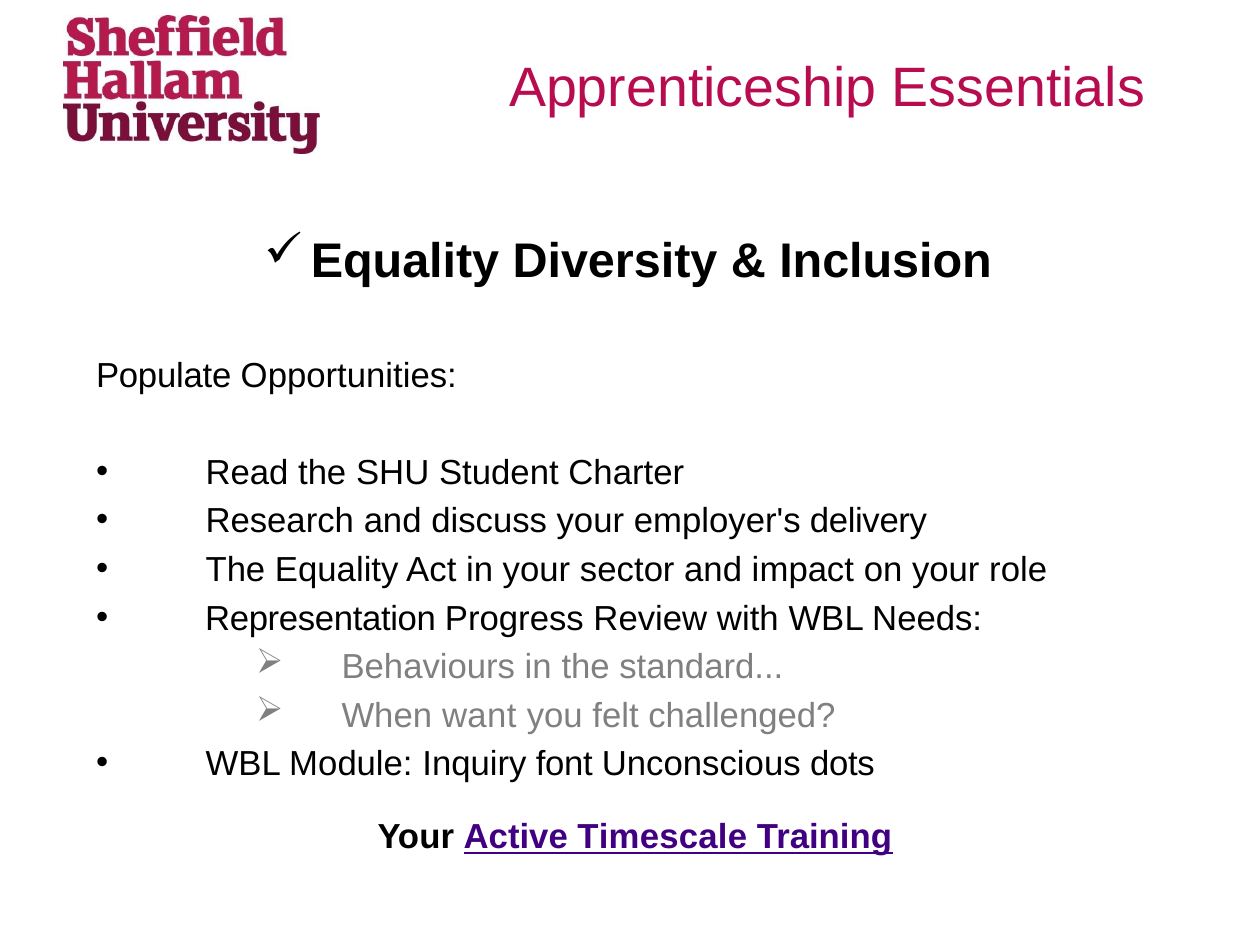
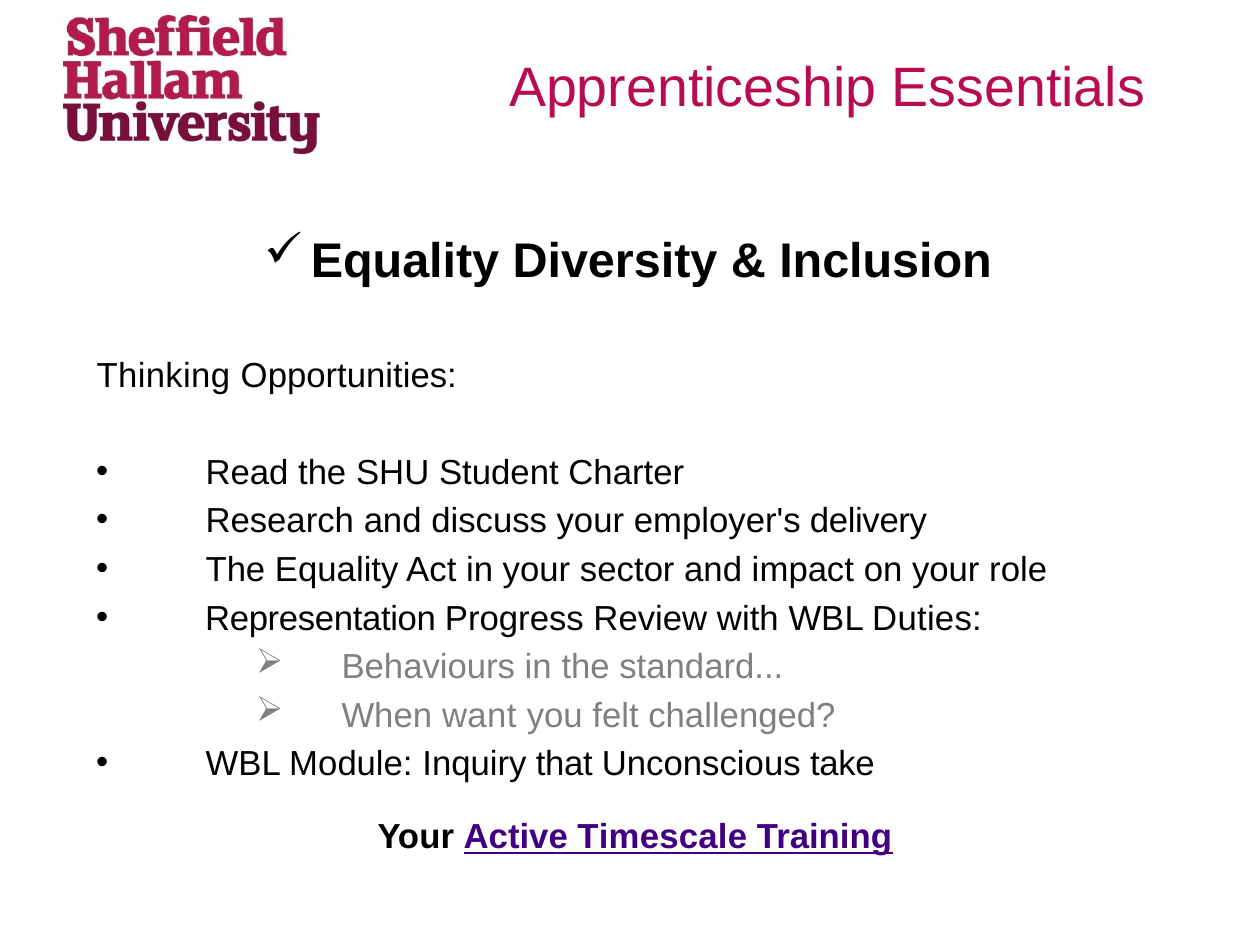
Populate: Populate -> Thinking (163, 375)
Needs: Needs -> Duties (927, 618)
font: font -> that (564, 764)
dots: dots -> take (842, 764)
